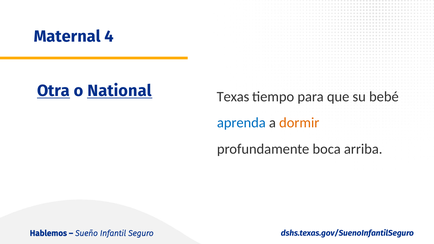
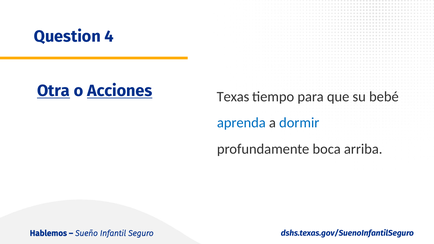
Maternal: Maternal -> Question (67, 36)
National: National -> Acciones (120, 91)
dormir colour: orange -> blue (299, 123)
